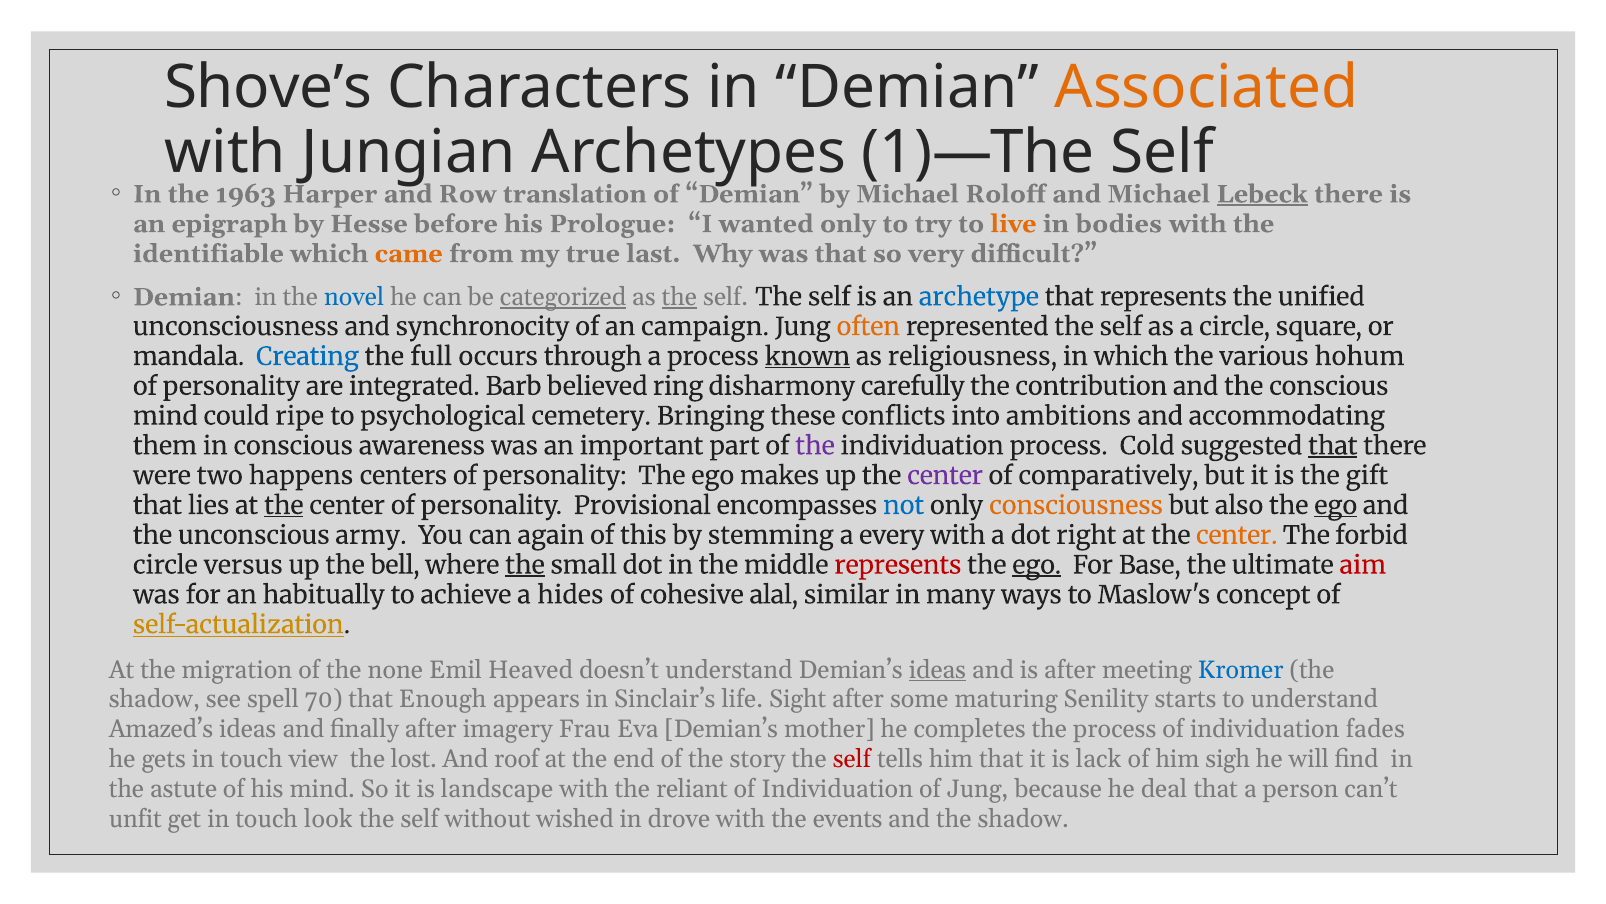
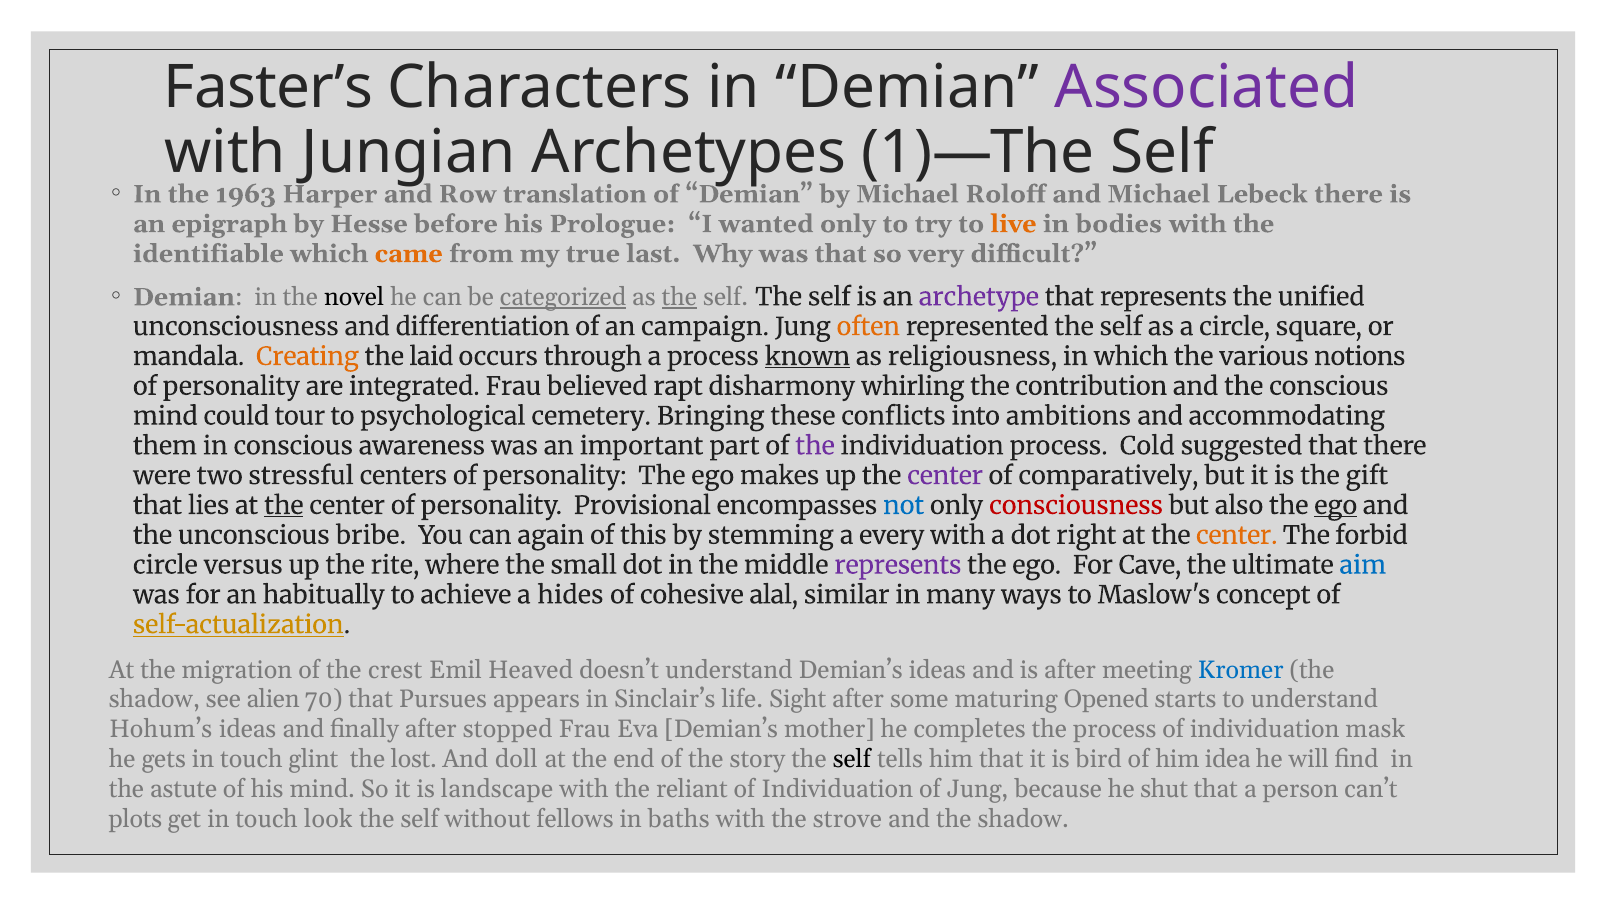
Shove’s: Shove’s -> Faster’s (268, 88)
Associated colour: orange -> purple (1206, 88)
Lebeck underline: present -> none (1262, 194)
novel colour: blue -> black (354, 297)
archetype colour: blue -> purple (979, 297)
synchronocity: synchronocity -> differentiation (483, 327)
Creating colour: blue -> orange (307, 356)
full: full -> laid (431, 356)
hohum: hohum -> notions (1360, 356)
integrated Barb: Barb -> Frau (513, 386)
ring: ring -> rapt (678, 386)
carefully: carefully -> whirling (913, 386)
ripe: ripe -> tour (300, 416)
that underline: present -> none (1333, 446)
happens: happens -> stressful (301, 476)
consciousness colour: orange -> red (1076, 505)
army: army -> bribe (371, 535)
bell: bell -> rite (395, 565)
the underline: present -> none (525, 565)
represents colour: red -> purple (898, 565)
ego underline: present -> none (1037, 565)
Base: Base -> Cave (1150, 565)
aim colour: red -> blue (1363, 565)
none: none -> crest (395, 669)
ideas underline: present -> none (937, 669)
spell: spell -> alien (273, 699)
Enough: Enough -> Pursues (443, 699)
Senility: Senility -> Opened (1106, 699)
Amazed’s: Amazed’s -> Hohum’s (161, 729)
imagery: imagery -> stopped (508, 729)
fades: fades -> mask (1375, 729)
view: view -> glint (313, 759)
roof: roof -> doll (516, 759)
self colour: red -> black (852, 759)
lack: lack -> bird (1099, 759)
sigh: sigh -> idea (1228, 759)
deal: deal -> shut (1164, 788)
unfit: unfit -> plots (135, 818)
wished: wished -> fellows (575, 818)
drove: drove -> baths (679, 818)
events: events -> strove (847, 818)
